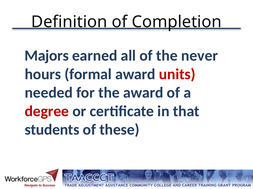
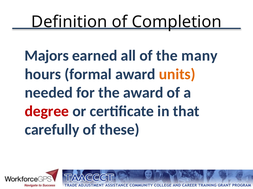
never: never -> many (199, 56)
units colour: red -> orange (177, 74)
students: students -> carefully (52, 130)
